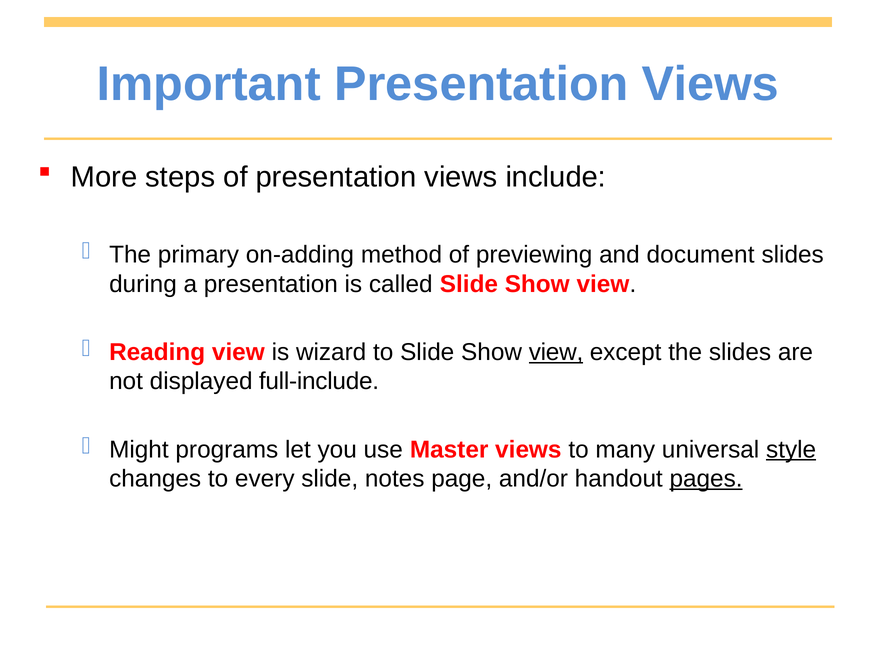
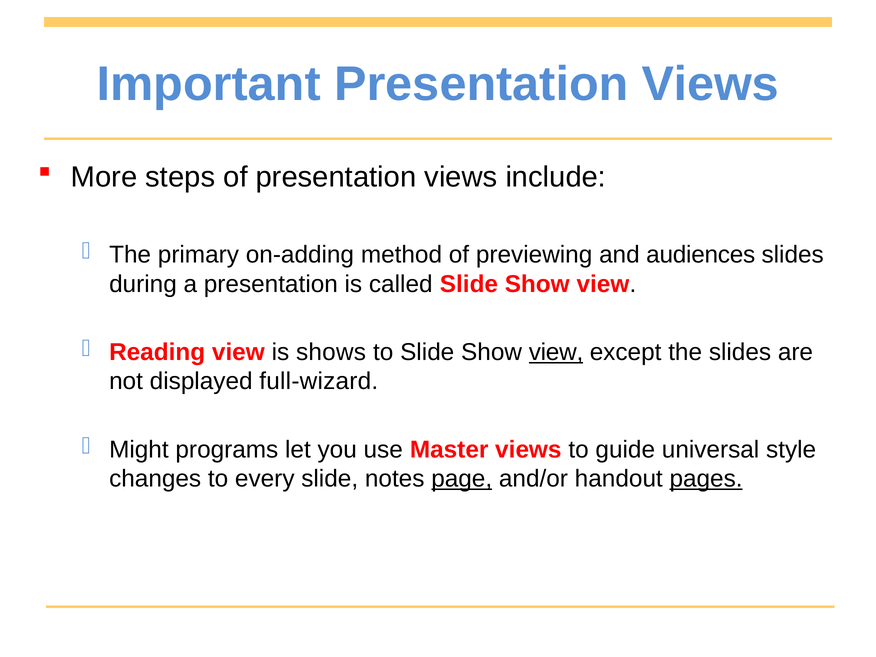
document: document -> audiences (701, 255)
wizard: wizard -> shows (331, 352)
full-include: full-include -> full-wizard (319, 381)
many: many -> guide (625, 449)
style underline: present -> none (791, 449)
page underline: none -> present (462, 479)
